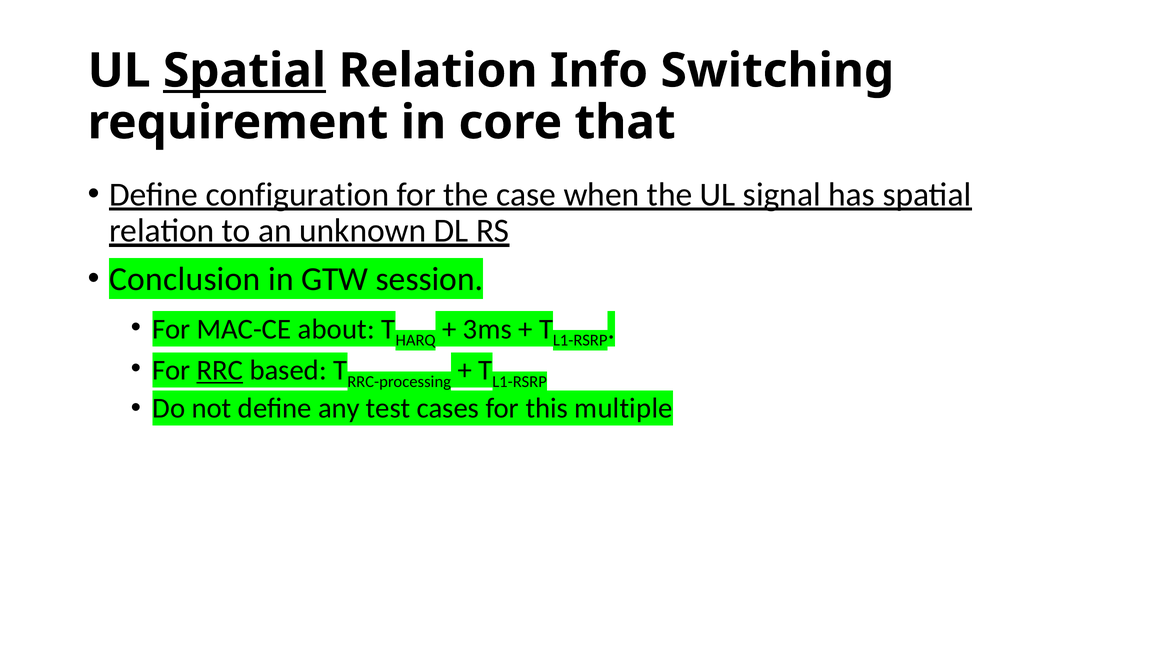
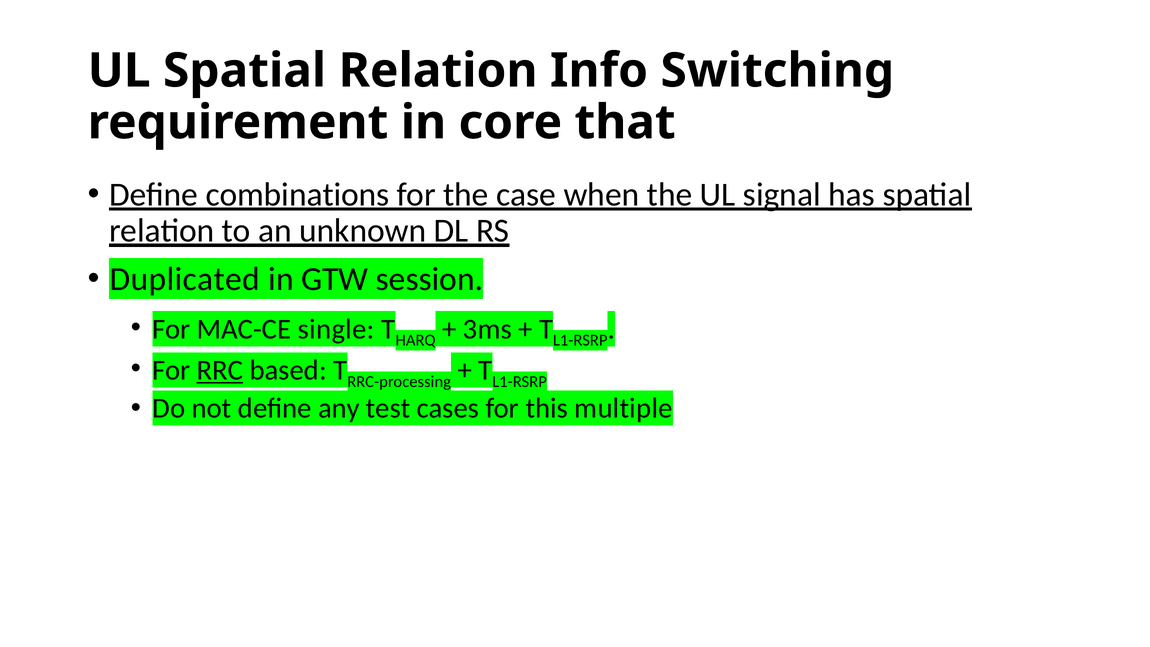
Spatial underline: present -> none (245, 71)
configuration: configuration -> combinations (298, 194)
Conclusion: Conclusion -> Duplicated (185, 279)
about: about -> single (336, 329)
